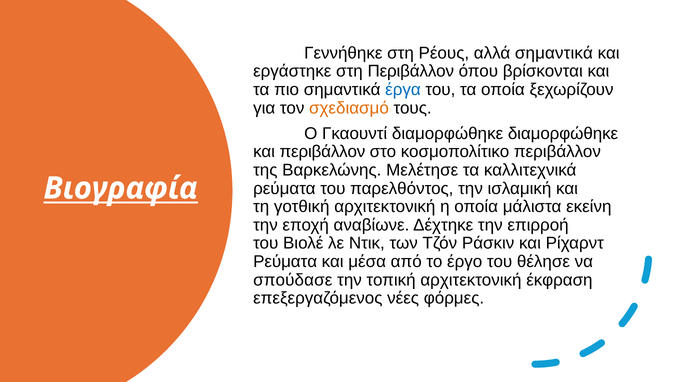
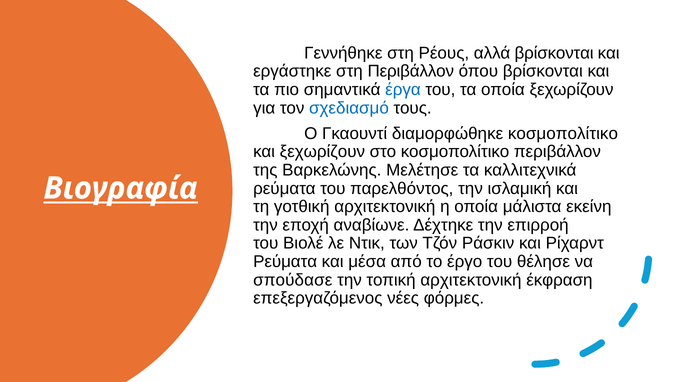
αλλά σημαντικά: σημαντικά -> βρίσκονται (554, 53)
σχεδιασμό colour: orange -> blue (349, 108)
διαμορφώθηκε διαμορφώθηκε: διαμορφώθηκε -> κοσμοπολίτικο (563, 134)
και περιβάλλον: περιβάλλον -> ξεχωρίζουν (322, 152)
